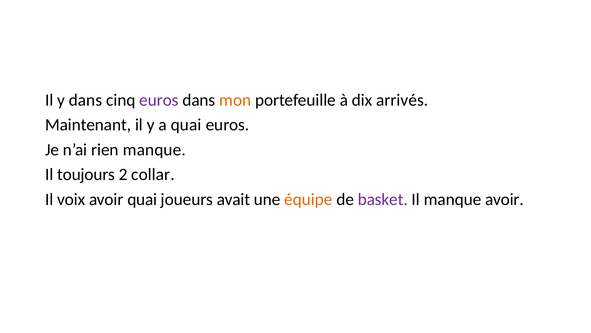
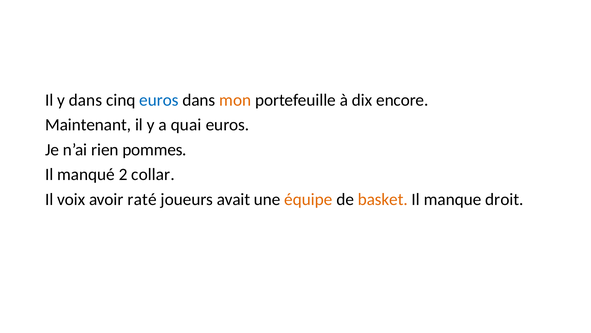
euros colour: purple -> blue (159, 100)
arrivés: arrivés -> encore (402, 100)
rien manque: manque -> pommes (155, 149)
toujours: toujours -> manqué (86, 174)
avoir quai: quai -> raté (142, 199)
basket colour: purple -> orange (383, 199)
manque avoir: avoir -> droit (504, 199)
